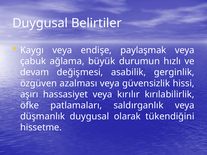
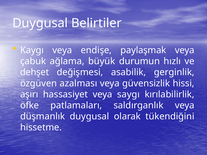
devam: devam -> dehşet (35, 72)
kırılır: kırılır -> saygı (128, 94)
